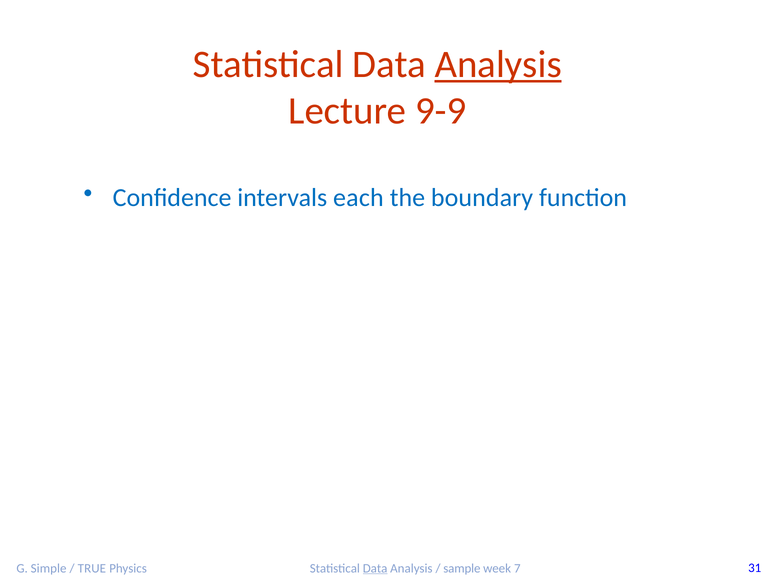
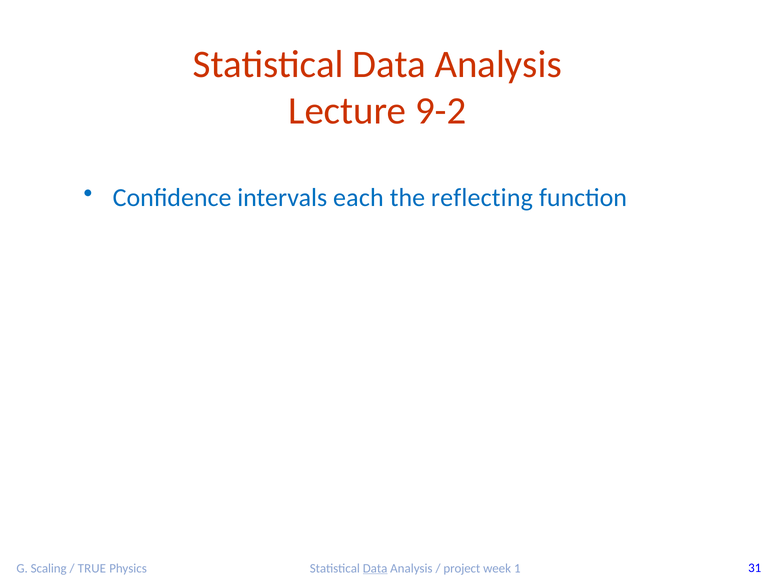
Analysis underline: present -> none (498, 64)
9-9: 9-9 -> 9-2 (441, 111)
boundary: boundary -> reflecting (482, 198)
Simple: Simple -> Scaling (49, 568)
sample: sample -> project (462, 568)
7: 7 -> 1 (517, 568)
